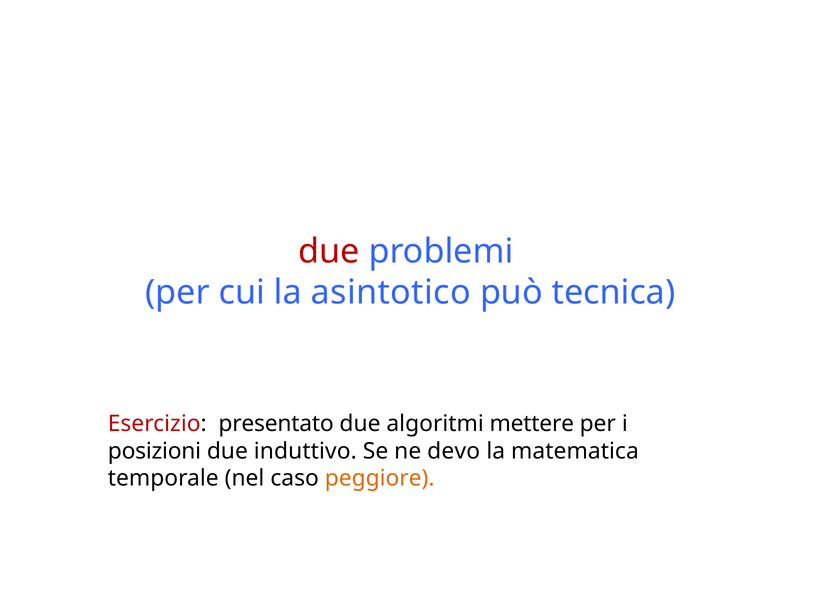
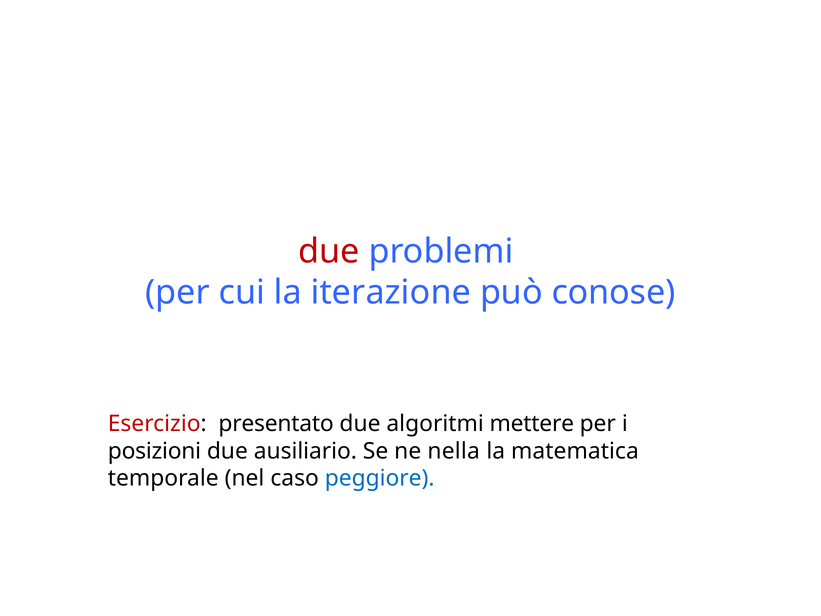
asintotico: asintotico -> iterazione (391, 292)
tecnica: tecnica -> conose (614, 292)
induttivo: induttivo -> ausiliario (305, 451)
devo: devo -> nella (454, 451)
peggiore colour: orange -> blue (380, 478)
